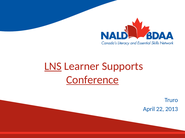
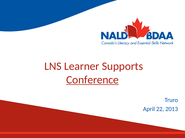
LNS underline: present -> none (53, 67)
